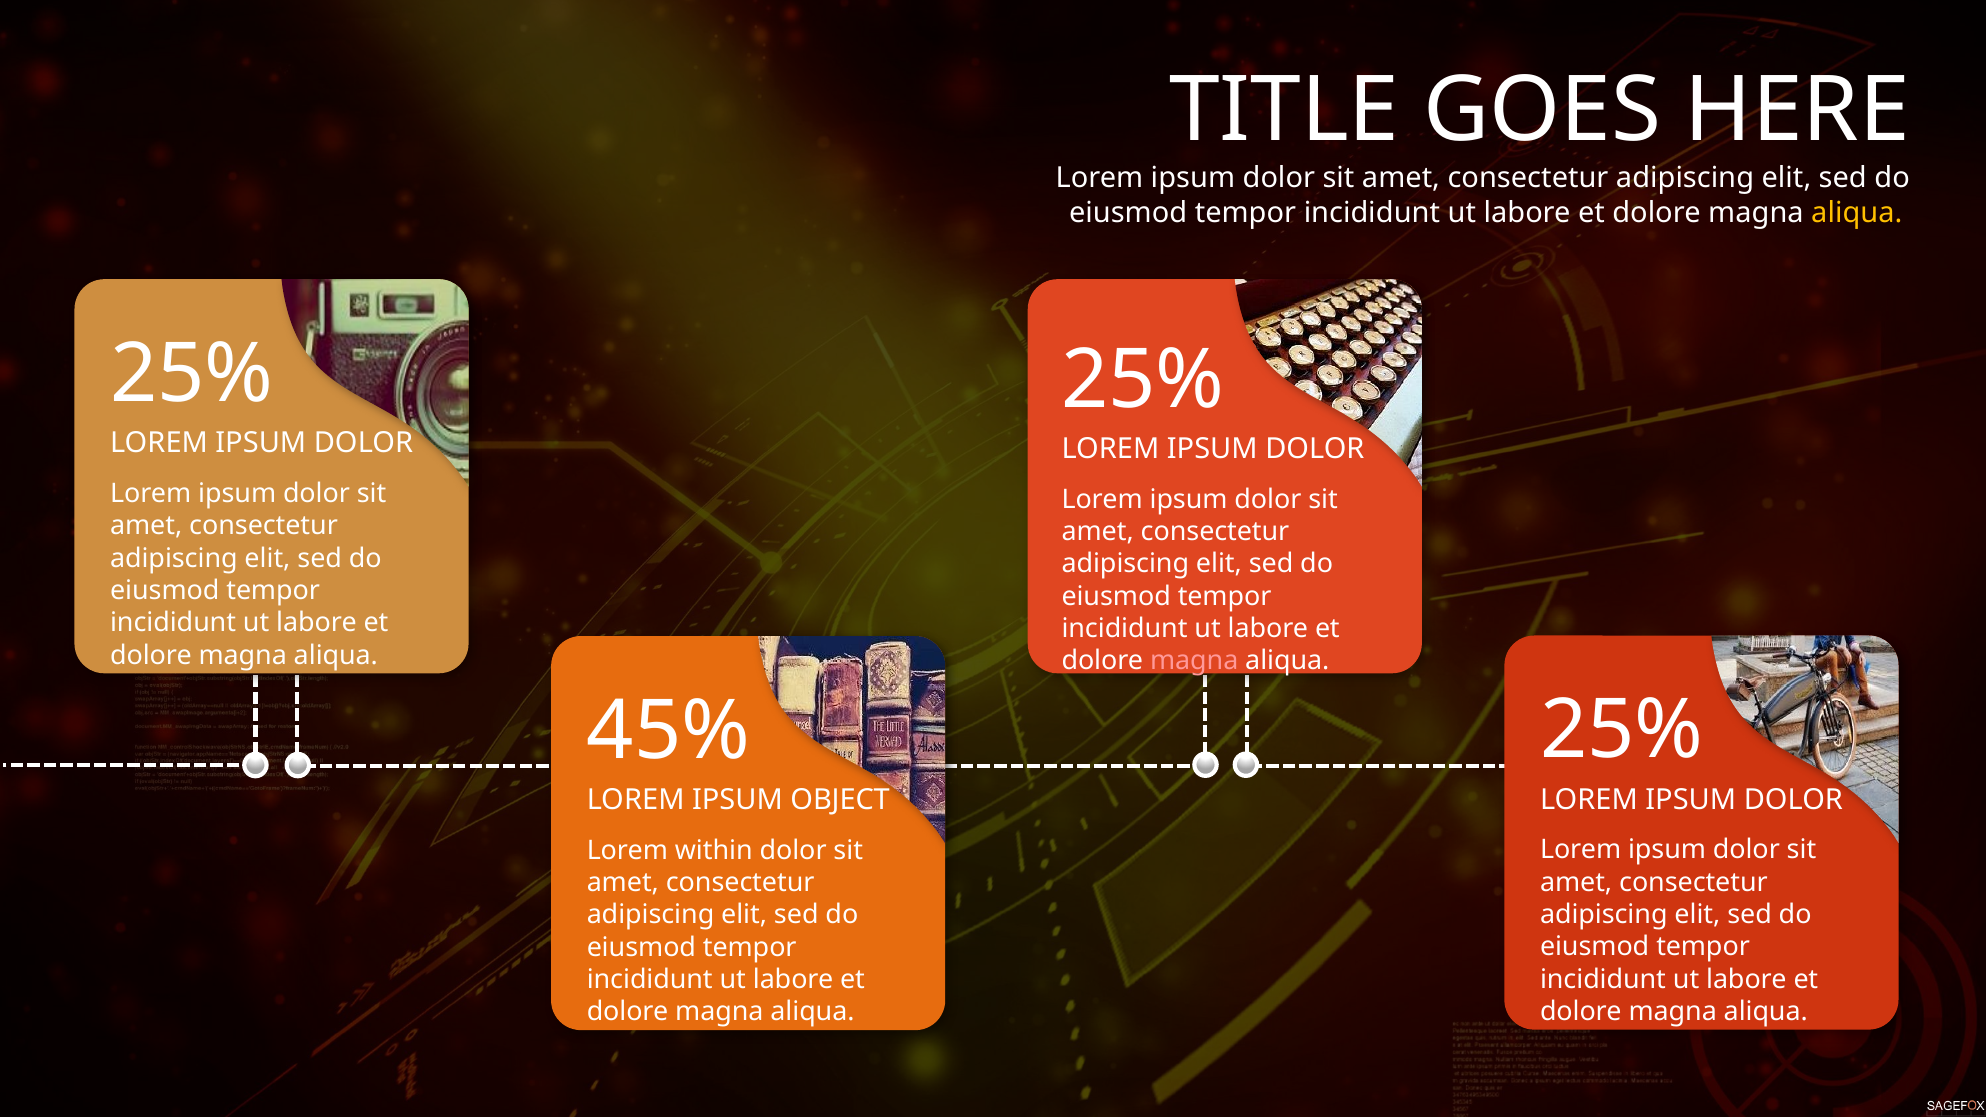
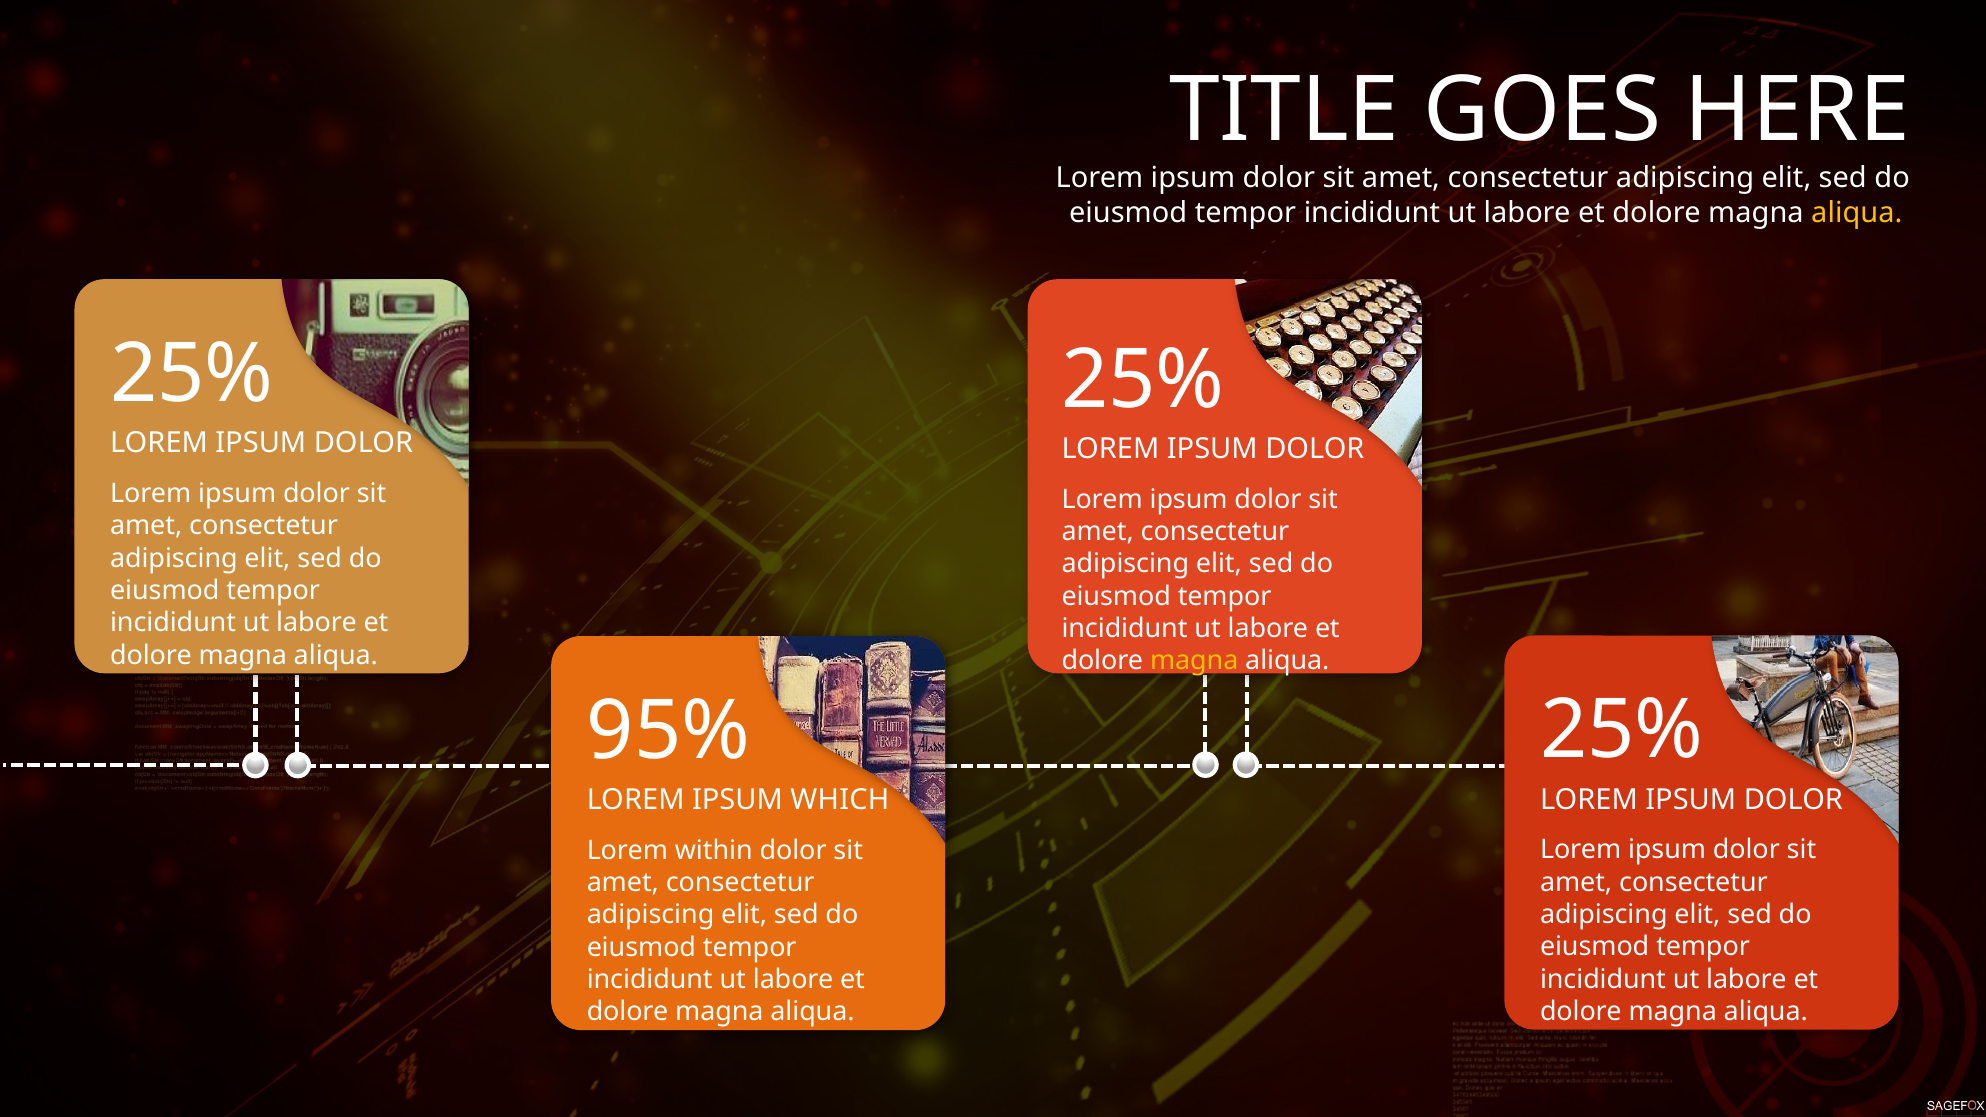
magna colour: pink -> yellow (1194, 661)
45%: 45% -> 95% (668, 731)
OBJECT: OBJECT -> WHICH (840, 800)
